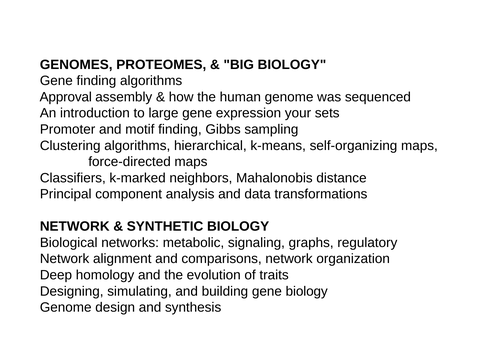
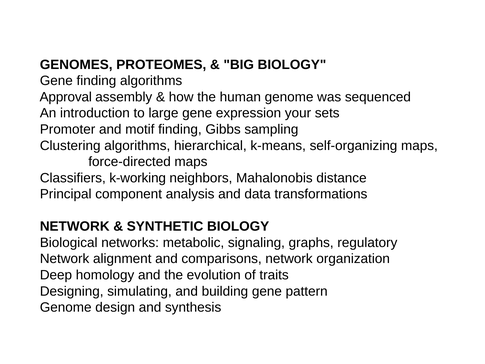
k-marked: k-marked -> k-working (138, 178)
gene biology: biology -> pattern (307, 291)
